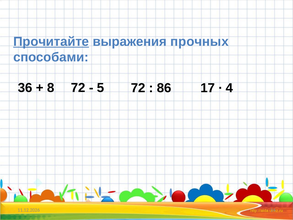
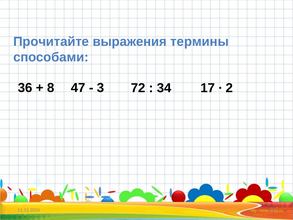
Прочитайте underline: present -> none (51, 42)
прочных: прочных -> термины (200, 42)
8 72: 72 -> 47 (78, 88)
5: 5 -> 3 (101, 88)
86: 86 -> 34 (164, 88)
4: 4 -> 2 (229, 88)
